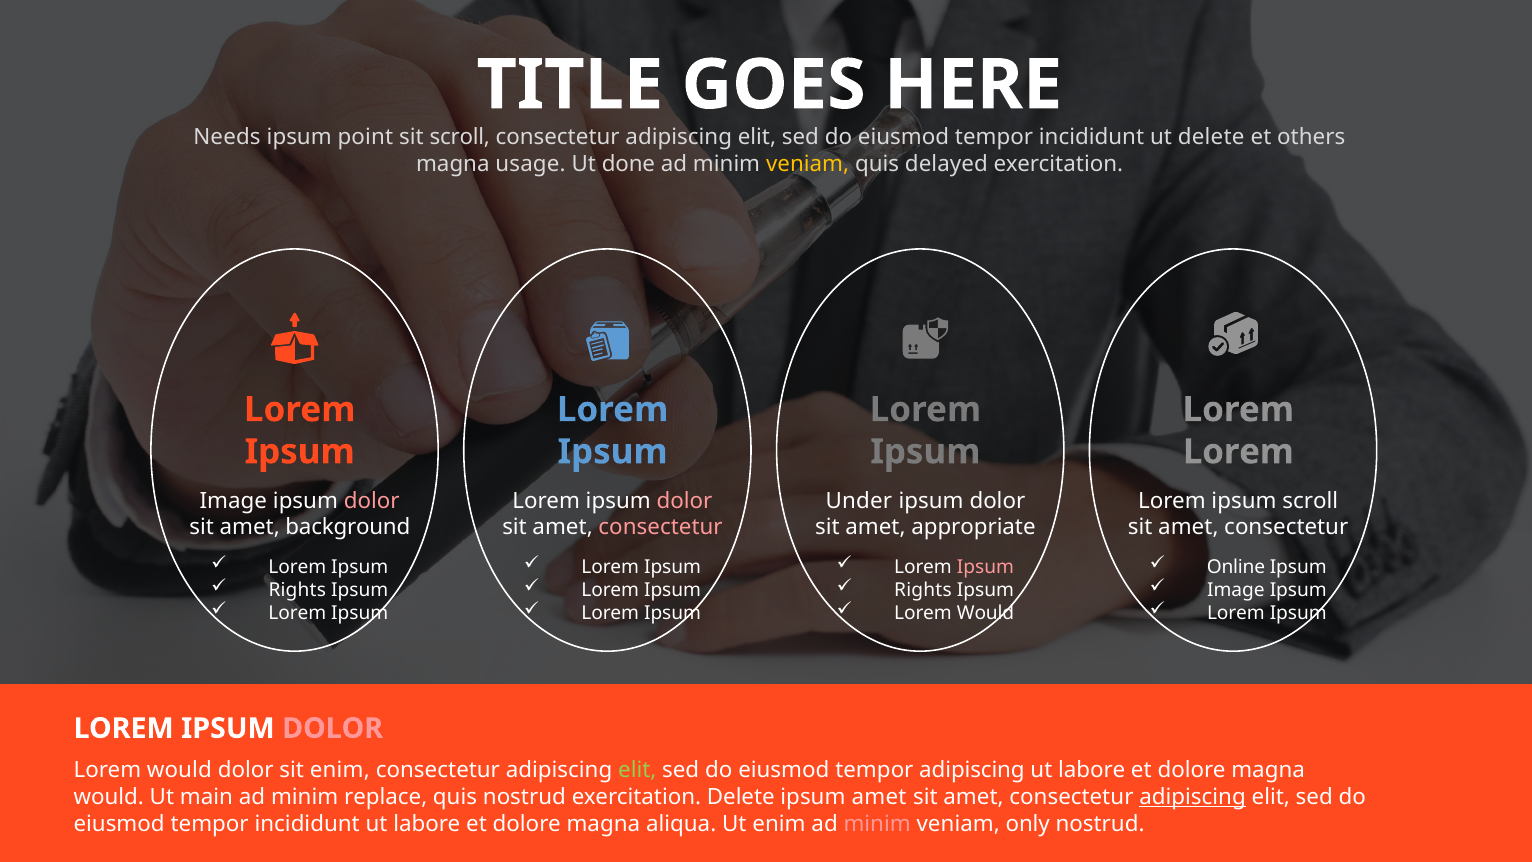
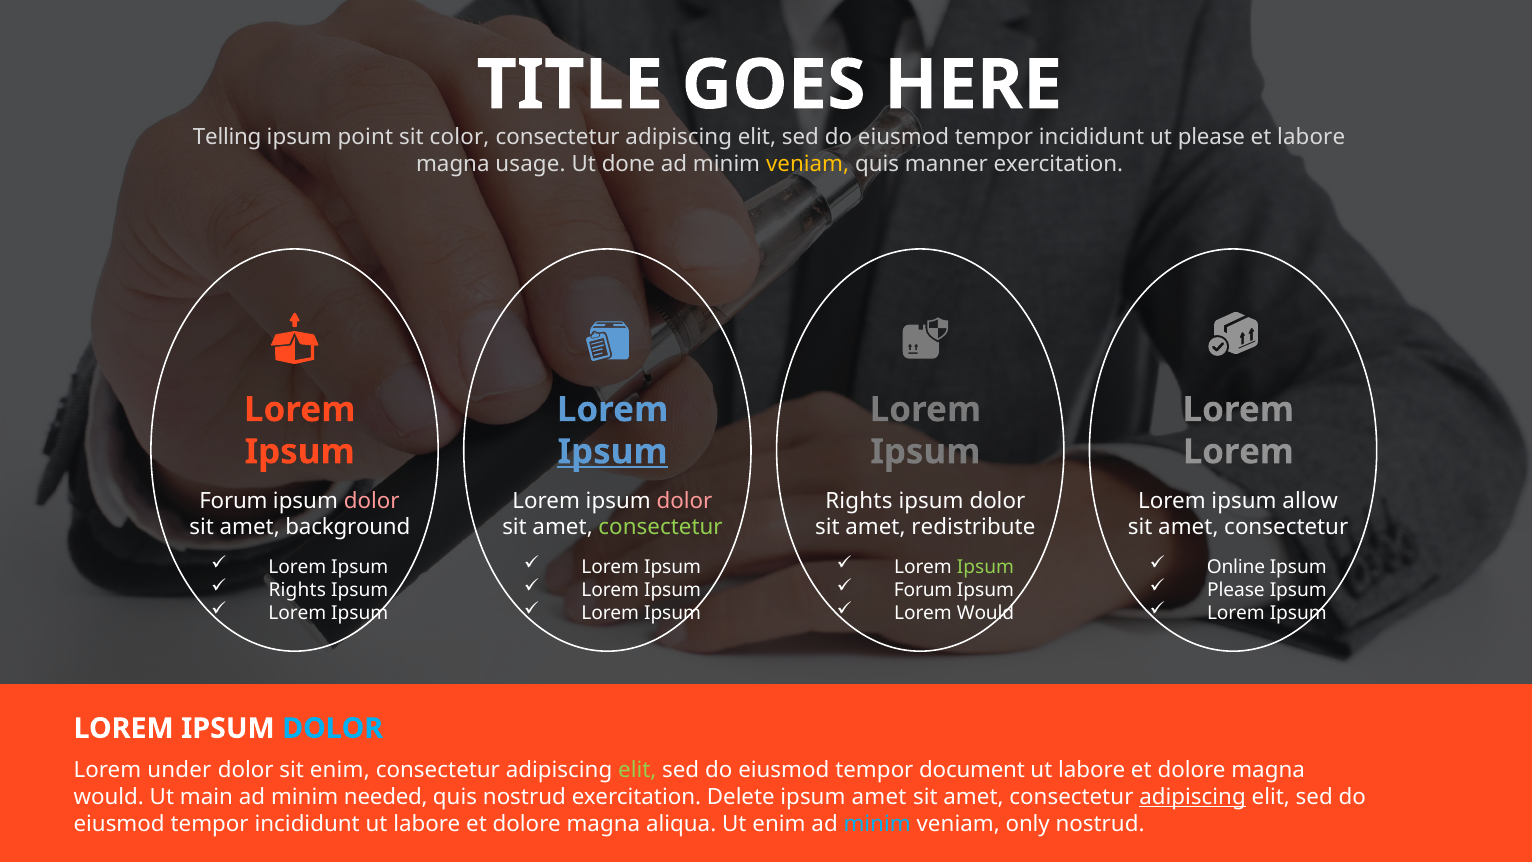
Needs: Needs -> Telling (227, 137)
sit scroll: scroll -> color (460, 137)
ut delete: delete -> please (1211, 137)
et others: others -> labore (1311, 137)
delayed: delayed -> manner (946, 164)
Ipsum underline: none -> present (613, 452)
Image: Image -> Forum (233, 500)
Under: Under -> Rights (859, 500)
ipsum scroll: scroll -> allow (1310, 500)
consectetur colour: pink -> light green (661, 527)
appropriate: appropriate -> redistribute (973, 527)
Ipsum colour: pink -> light green (985, 567)
Rights: Rights -> Forum (923, 590)
Image: Image -> Please (1236, 590)
DOLOR colour: pink -> light blue (333, 728)
would: would -> under (179, 770)
tempor adipiscing: adipiscing -> document (972, 770)
replace: replace -> needed (386, 797)
minim colour: pink -> light blue (877, 824)
